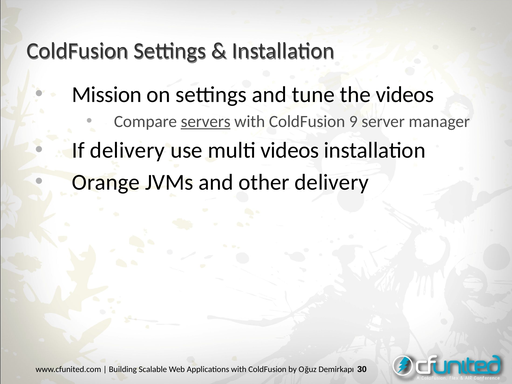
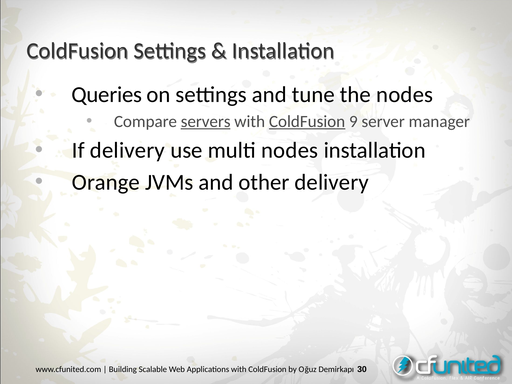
Mission: Mission -> Queries (107, 95)
the videos: videos -> nodes (405, 95)
ColdFusion underline: none -> present (307, 122)
multi videos: videos -> nodes (290, 150)
